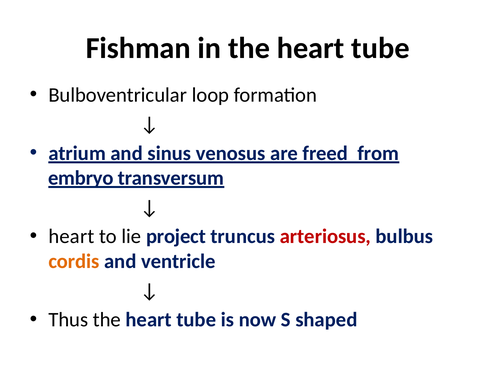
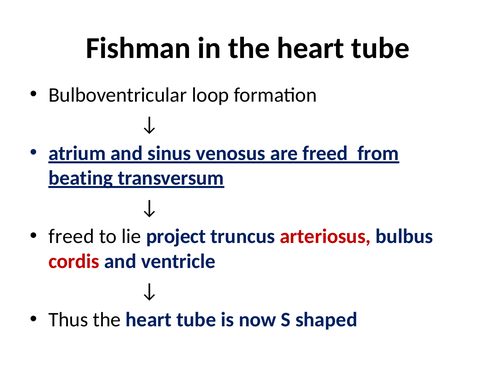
embryo: embryo -> beating (81, 178)
heart: heart -> freed (71, 237)
cordis colour: orange -> red (74, 261)
